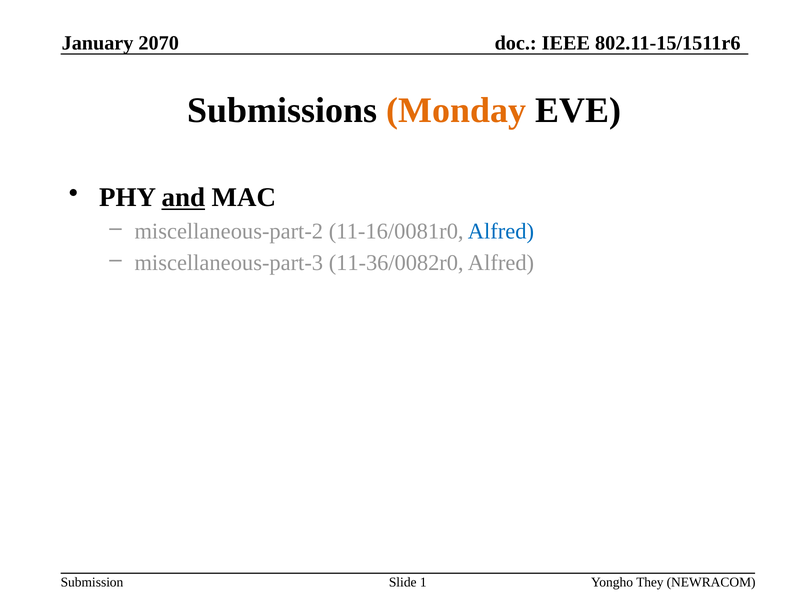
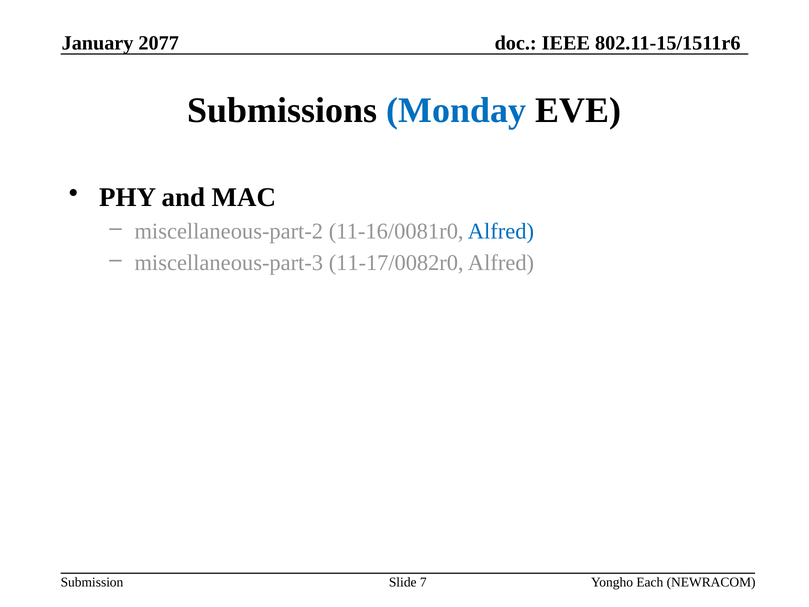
2070: 2070 -> 2077 (159, 43)
Monday colour: orange -> blue (456, 110)
and underline: present -> none (183, 197)
11-36/0082r0: 11-36/0082r0 -> 11-17/0082r0 (396, 263)
1: 1 -> 7 (423, 582)
They: They -> Each (650, 582)
